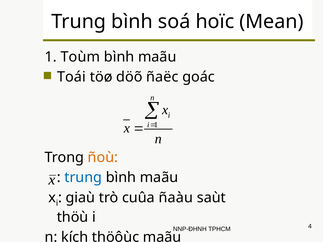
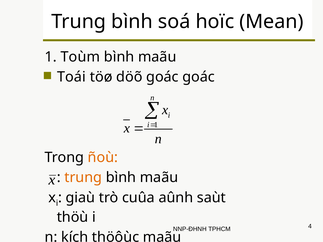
döõ ñaëc: ñaëc -> goác (162, 77)
trung colour: blue -> orange (83, 178)
ñaàu: ñaàu -> aûnh (176, 198)
